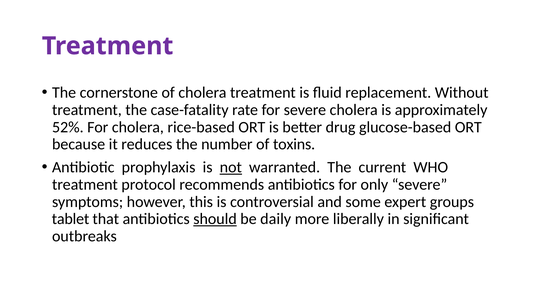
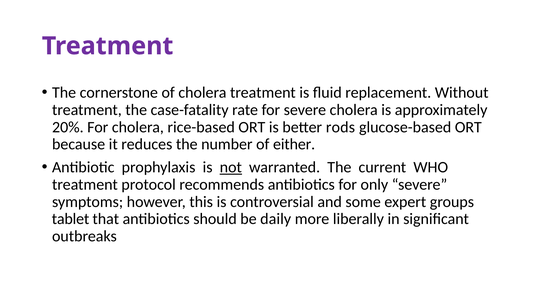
52%: 52% -> 20% (68, 127)
drug: drug -> rods (340, 127)
toxins: toxins -> either (294, 144)
should underline: present -> none (215, 219)
